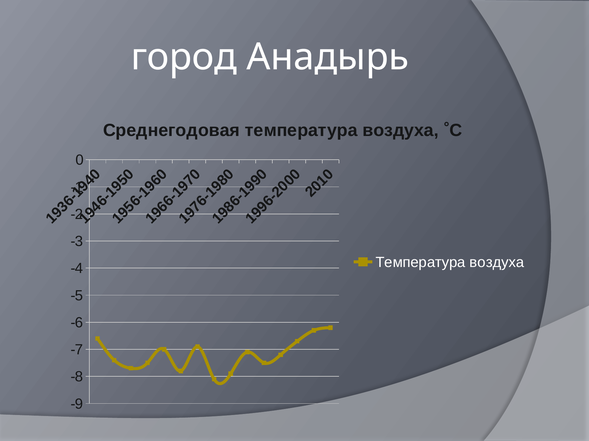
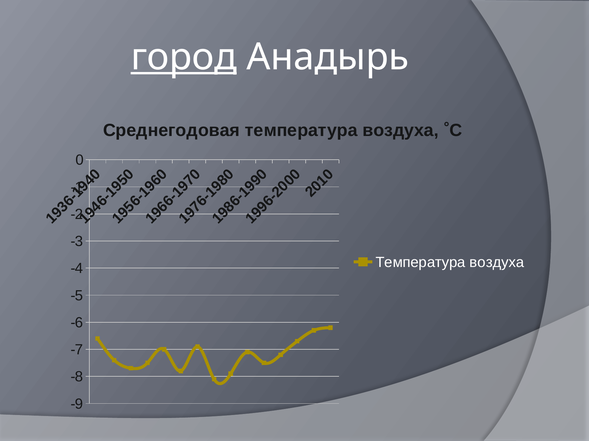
город underline: none -> present (184, 57)
